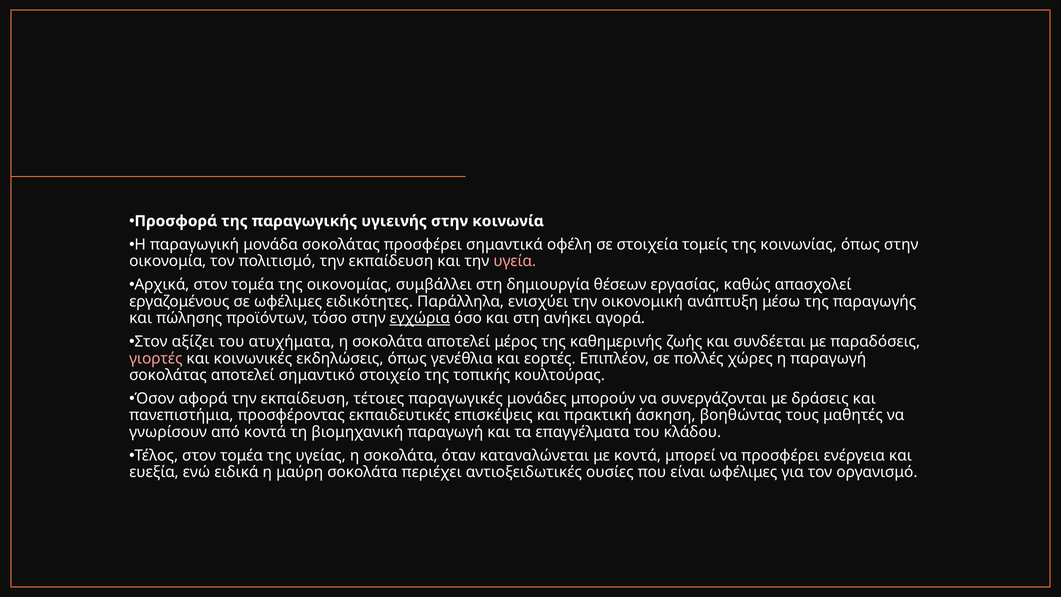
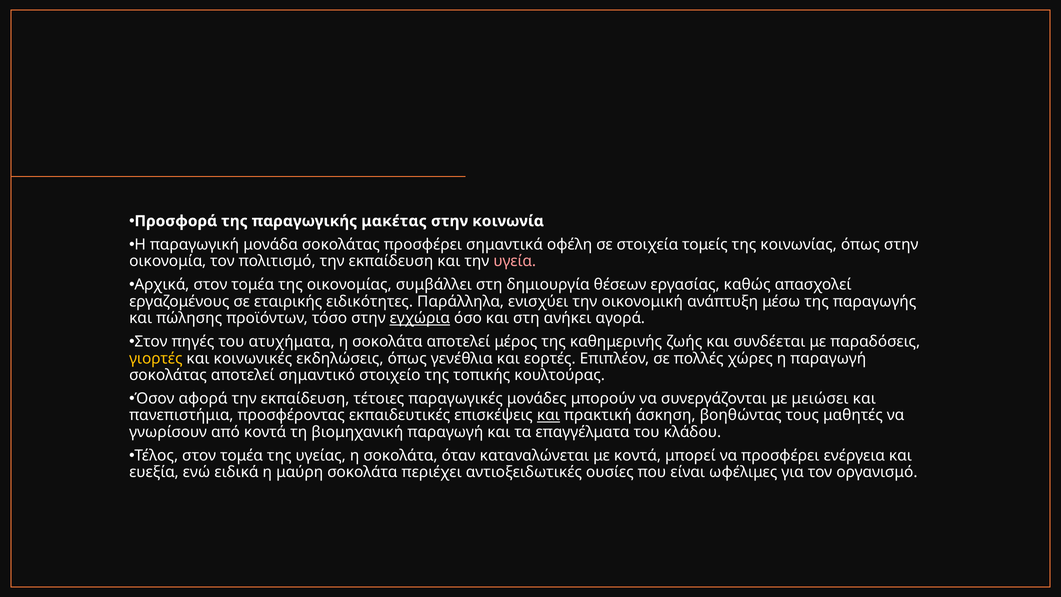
υγιεινής: υγιεινής -> μακέτας (394, 221)
σε ωφέλιμες: ωφέλιμες -> εταιρικής (288, 301)
αξίζει: αξίζει -> πηγές (193, 342)
γιορτές colour: pink -> yellow (156, 358)
δράσεις: δράσεις -> μειώσει (820, 398)
και underline: none -> present (548, 415)
